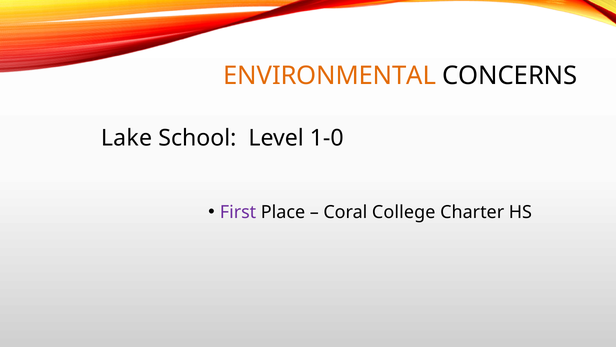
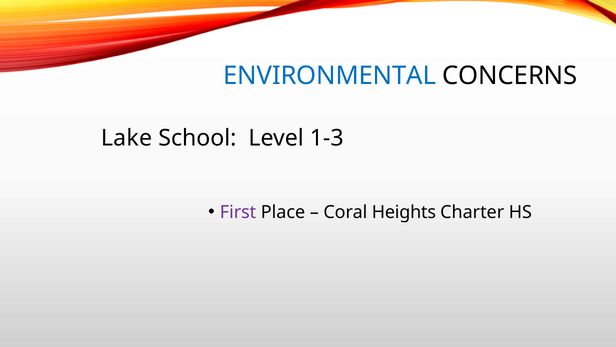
ENVIRONMENTAL colour: orange -> blue (330, 76)
1-0: 1-0 -> 1-3 (327, 138)
College: College -> Heights (404, 212)
